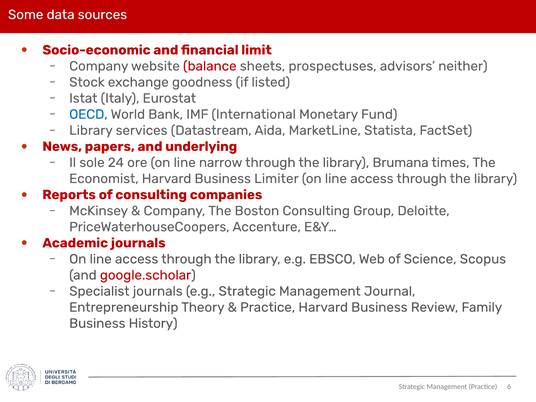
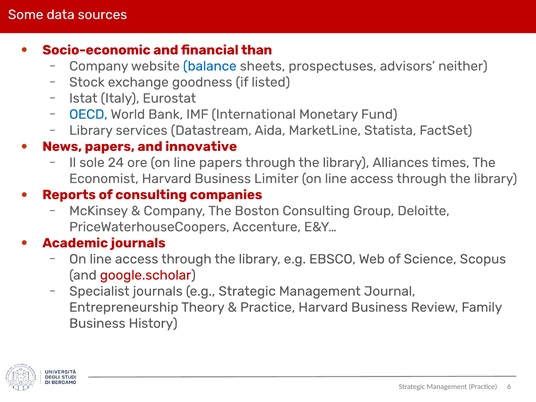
limit: limit -> than (257, 50)
balance colour: red -> blue (210, 66)
underlying: underlying -> innovative (201, 146)
line narrow: narrow -> papers (221, 163)
Brumana: Brumana -> Alliances (400, 163)
